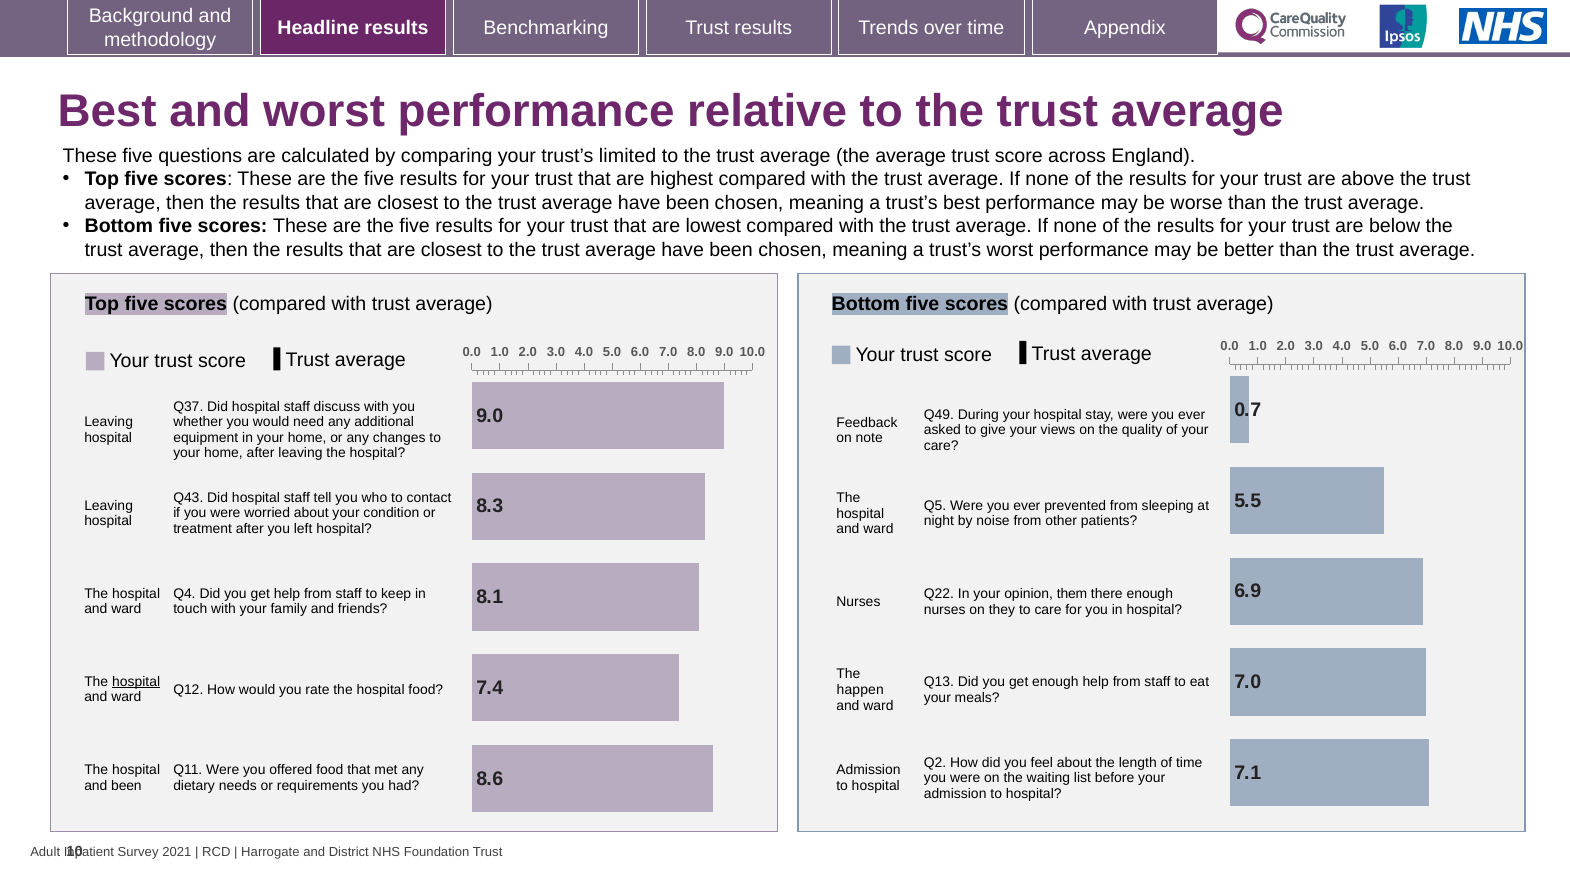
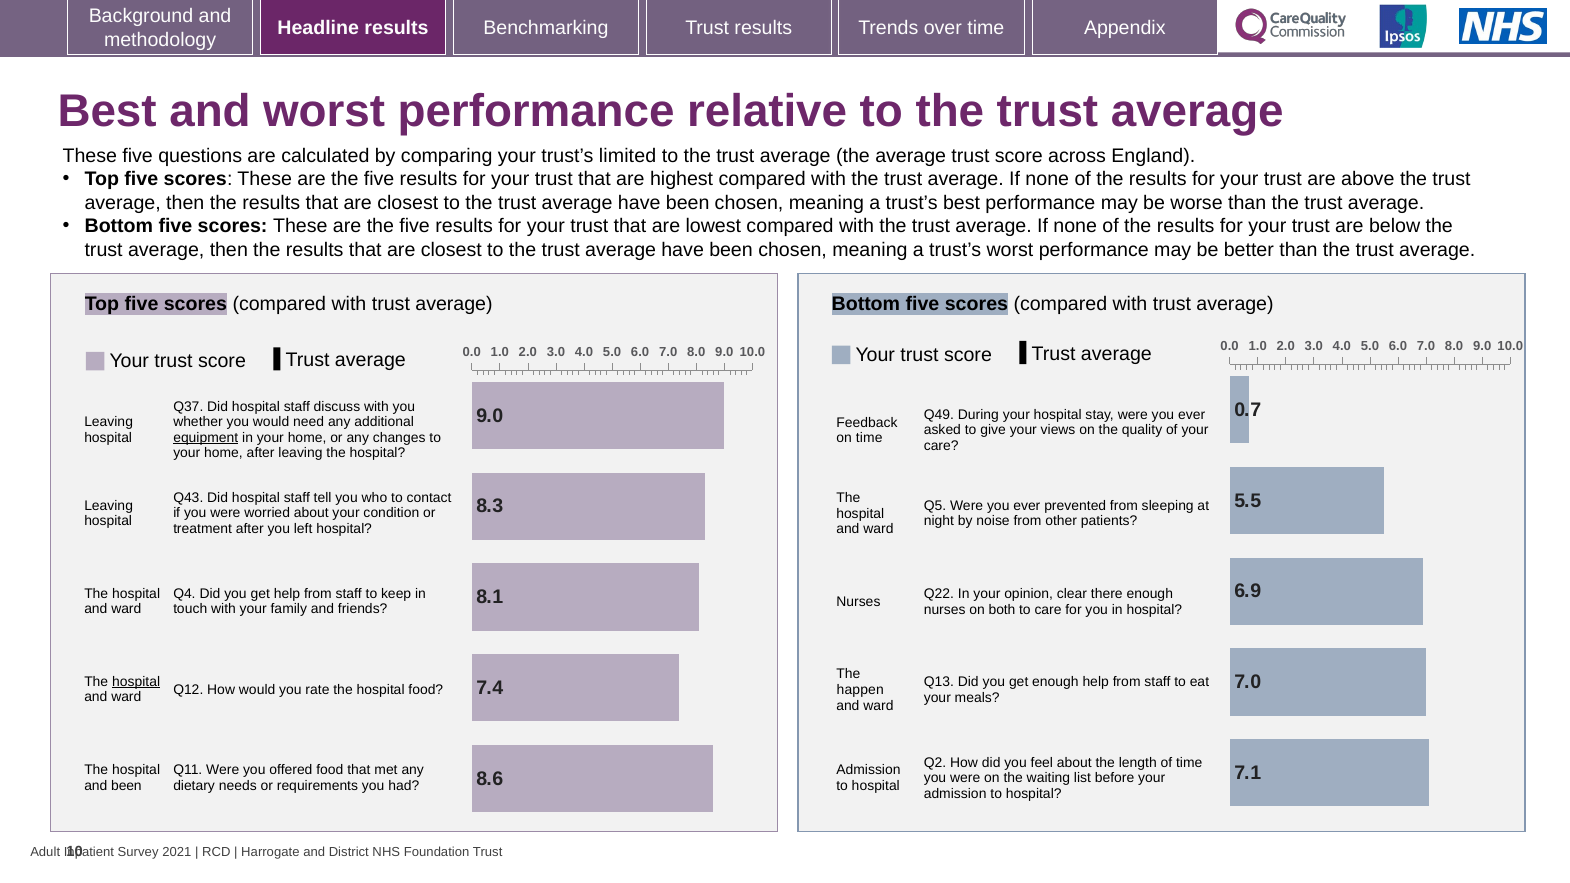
equipment underline: none -> present (206, 438)
on note: note -> time (869, 438)
them: them -> clear (1072, 594)
they: they -> both (1002, 610)
